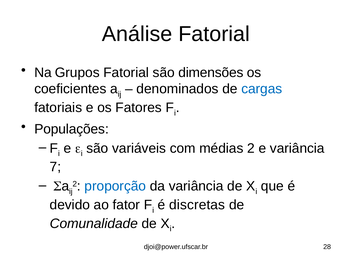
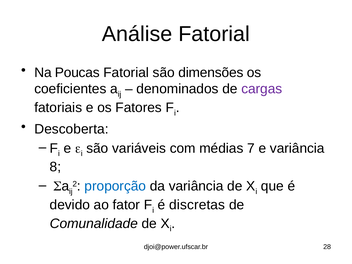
Grupos: Grupos -> Poucas (77, 73)
cargas colour: blue -> purple (262, 89)
Populações: Populações -> Descoberta (71, 129)
médias 2: 2 -> 7 (251, 148)
7: 7 -> 8 (55, 167)
